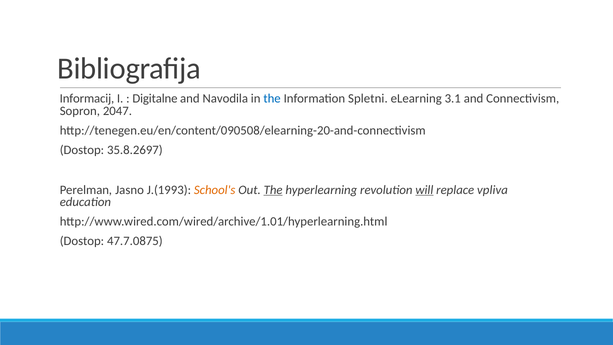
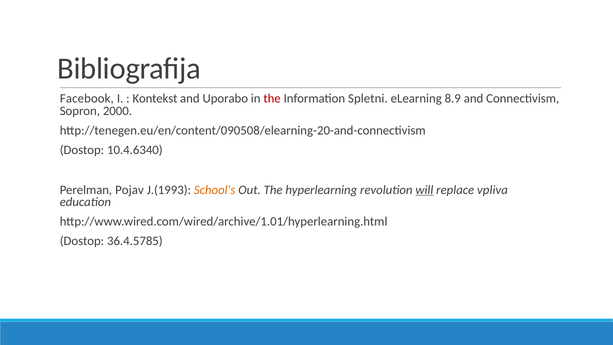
Informacij: Informacij -> Facebook (87, 99)
Digitalne: Digitalne -> Kontekst (155, 99)
Navodila: Navodila -> Uporabo (225, 99)
the colour: blue -> red (272, 99)
3.1: 3.1 -> 8.9 (453, 99)
2047: 2047 -> 2000 (117, 111)
35.8.2697: 35.8.2697 -> 10.4.6340 (135, 150)
Jasno: Jasno -> Pojav (129, 190)
The underline: present -> none (273, 190)
47.7.0875: 47.7.0875 -> 36.4.5785 (135, 241)
